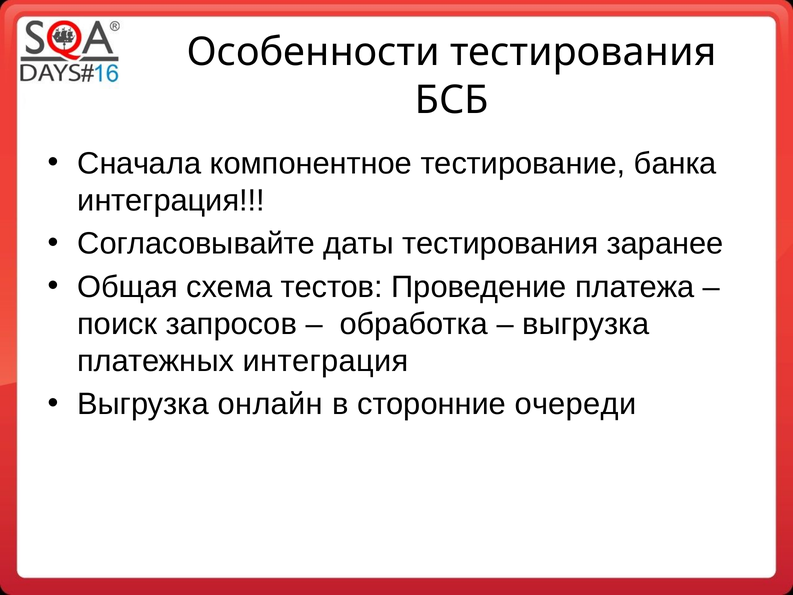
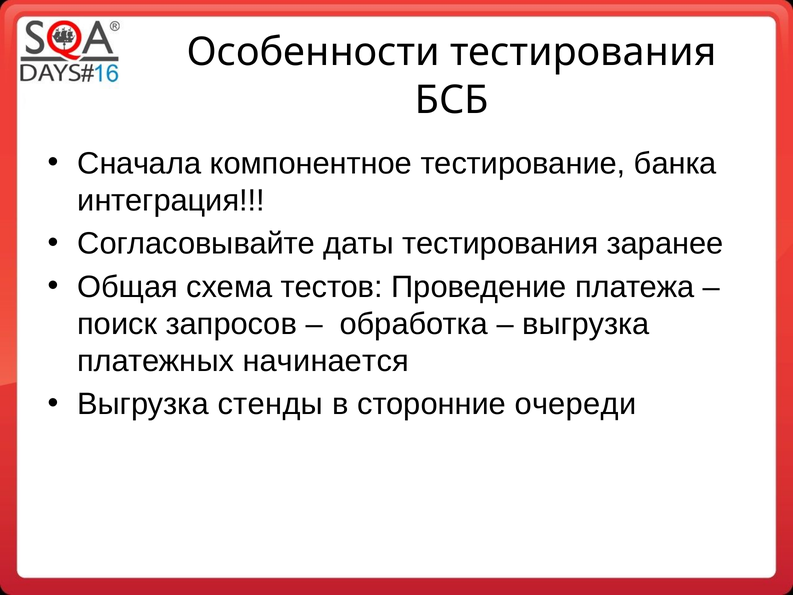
платежных интеграция: интеграция -> начинается (326, 361)
онлайн: онлайн -> стенды (270, 404)
